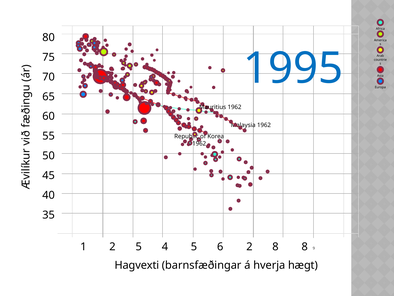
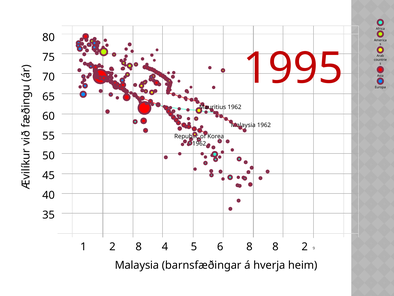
1995 colour: blue -> red (293, 68)
2 5: 5 -> 8 (139, 246)
2: 2 -> 8 (249, 246)
8 8: 8 -> 2 (305, 246)
Hagvexti: Hagvexti -> Malaysia (137, 265)
hægt: hægt -> heim (303, 265)
